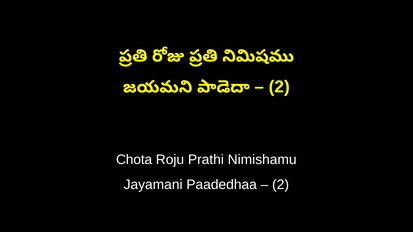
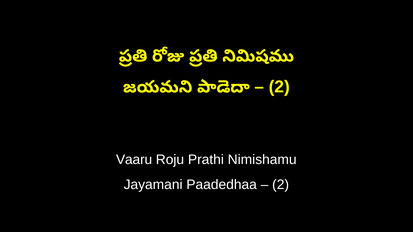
Chota: Chota -> Vaaru (134, 160)
